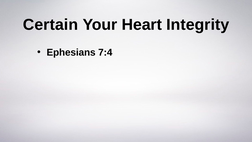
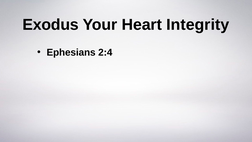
Certain: Certain -> Exodus (51, 25)
7:4: 7:4 -> 2:4 (105, 52)
